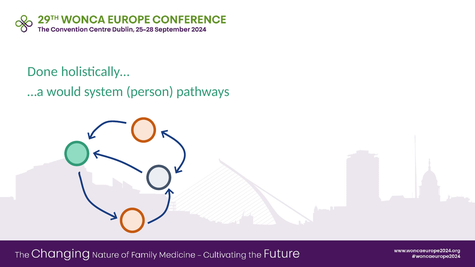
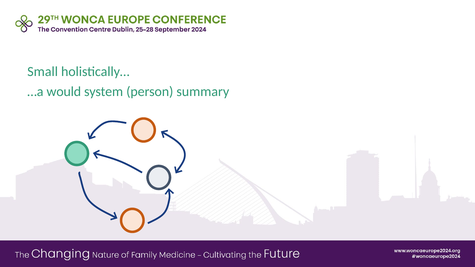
Done: Done -> Small (43, 72)
pathways: pathways -> summary (203, 92)
